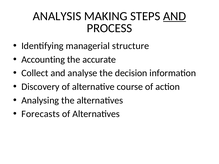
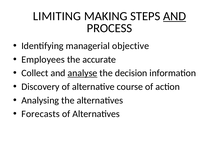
ANALYSIS: ANALYSIS -> LIMITING (57, 16)
structure: structure -> objective (131, 46)
Accounting: Accounting -> Employees (43, 60)
analyse underline: none -> present (82, 73)
